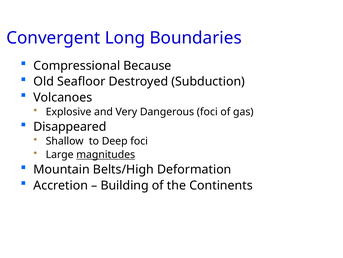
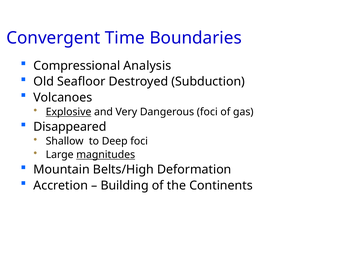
Long: Long -> Time (125, 38)
Because: Because -> Analysis (147, 65)
Explosive underline: none -> present (69, 112)
